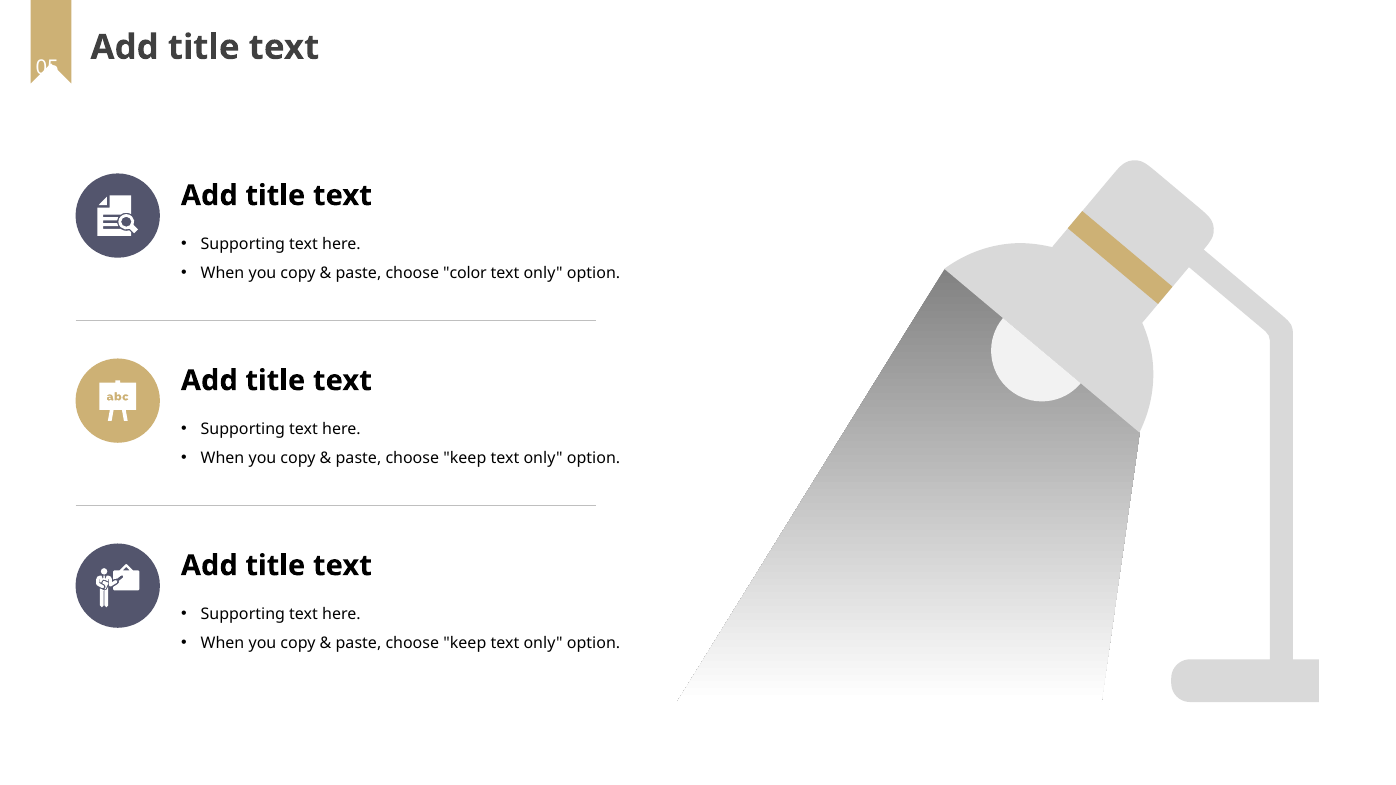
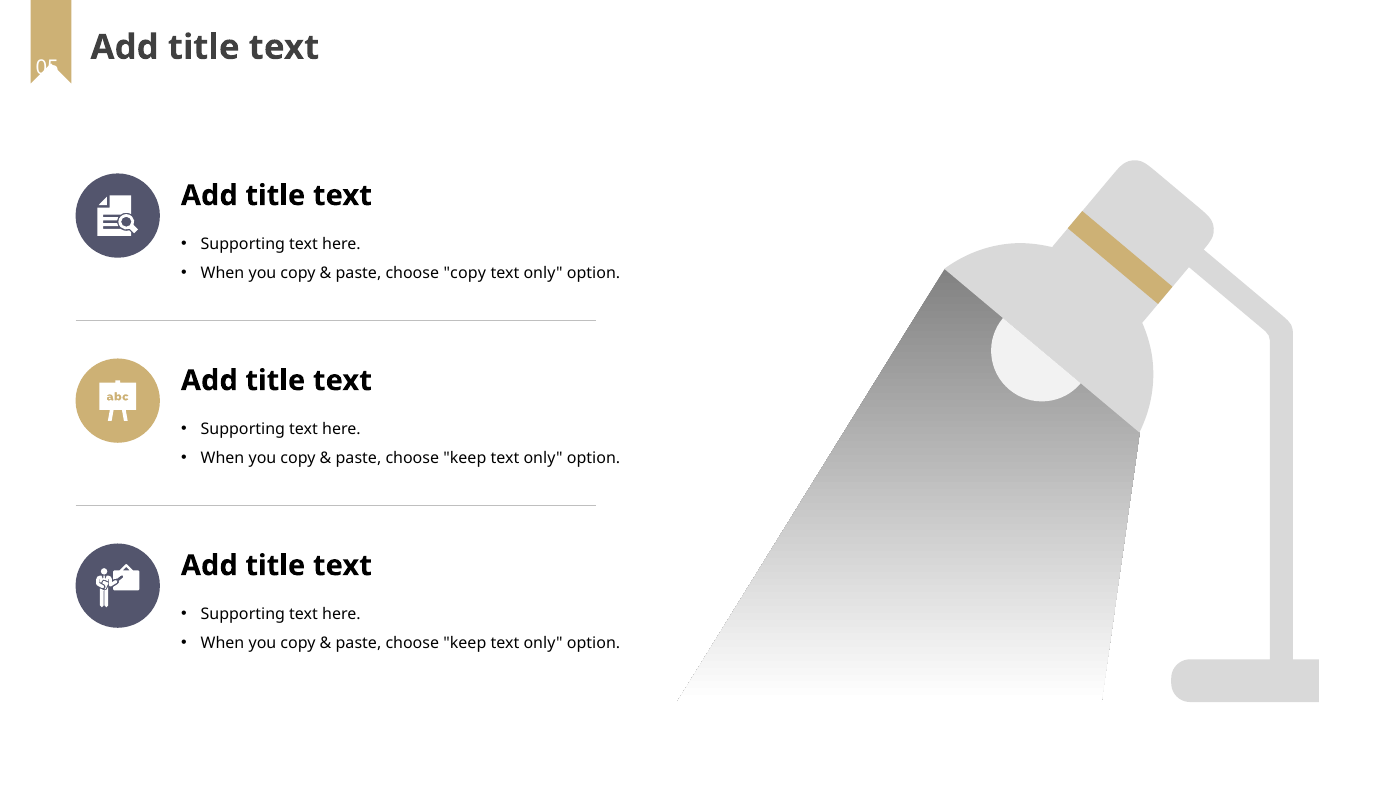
choose color: color -> copy (465, 273)
